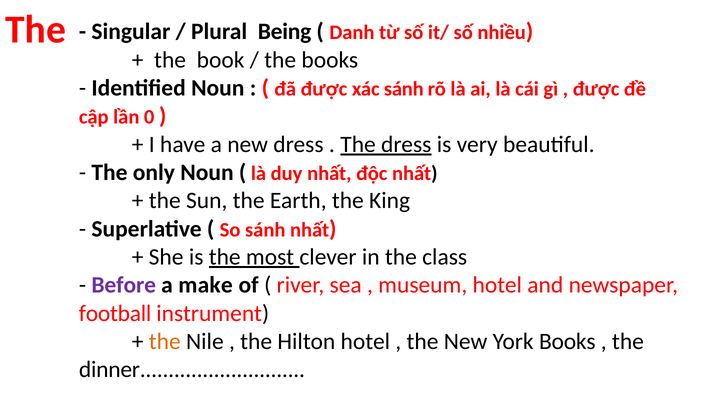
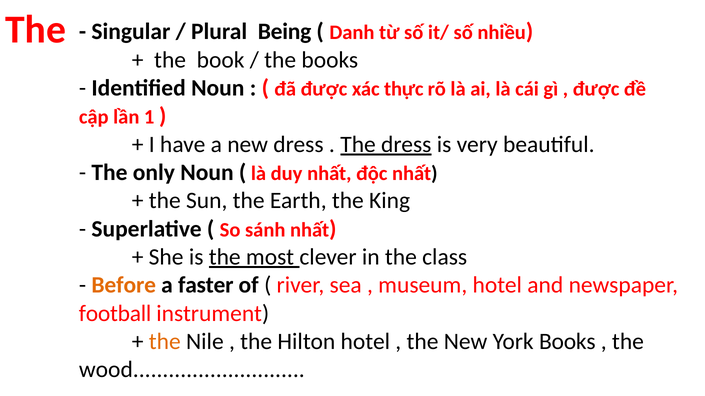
xác sánh: sánh -> thực (404, 89)
0: 0 -> 1 (149, 117)
Before colour: purple -> orange (124, 286)
make: make -> faster (206, 286)
dinner: dinner -> wood (192, 370)
